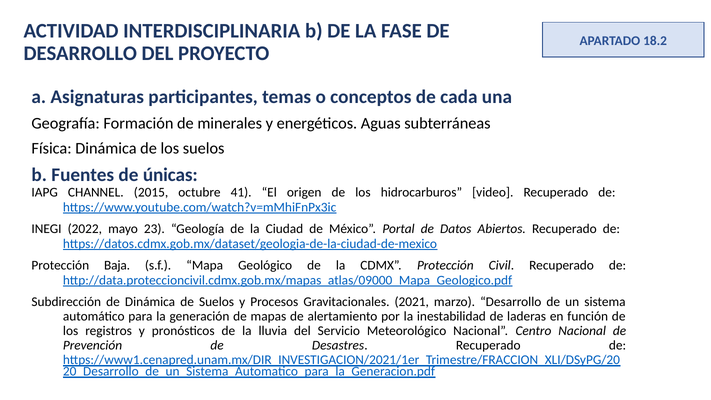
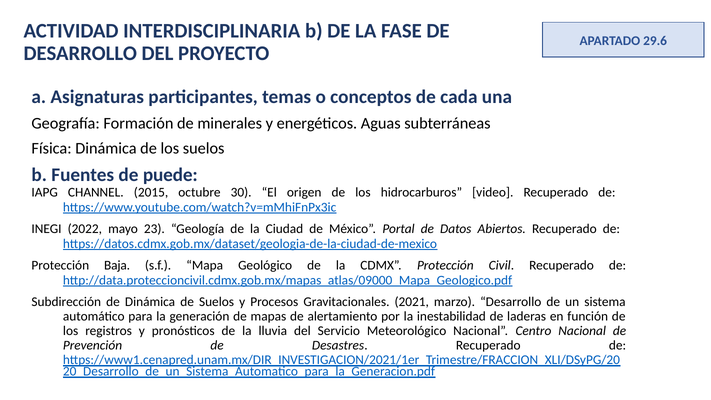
18.2: 18.2 -> 29.6 (655, 41)
únicas: únicas -> puede (170, 175)
41: 41 -> 30 (241, 193)
